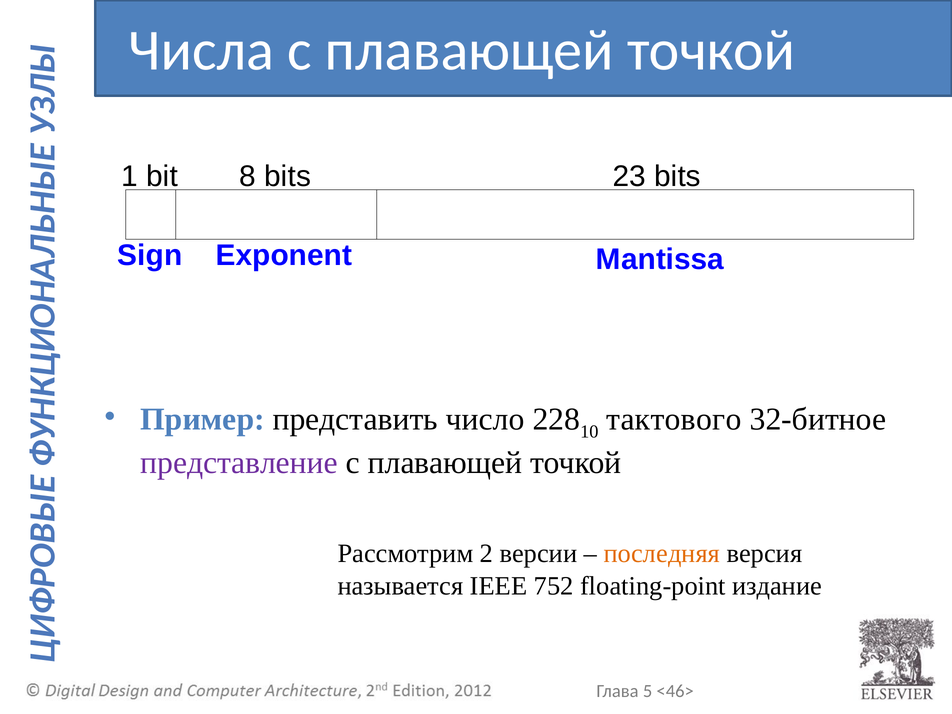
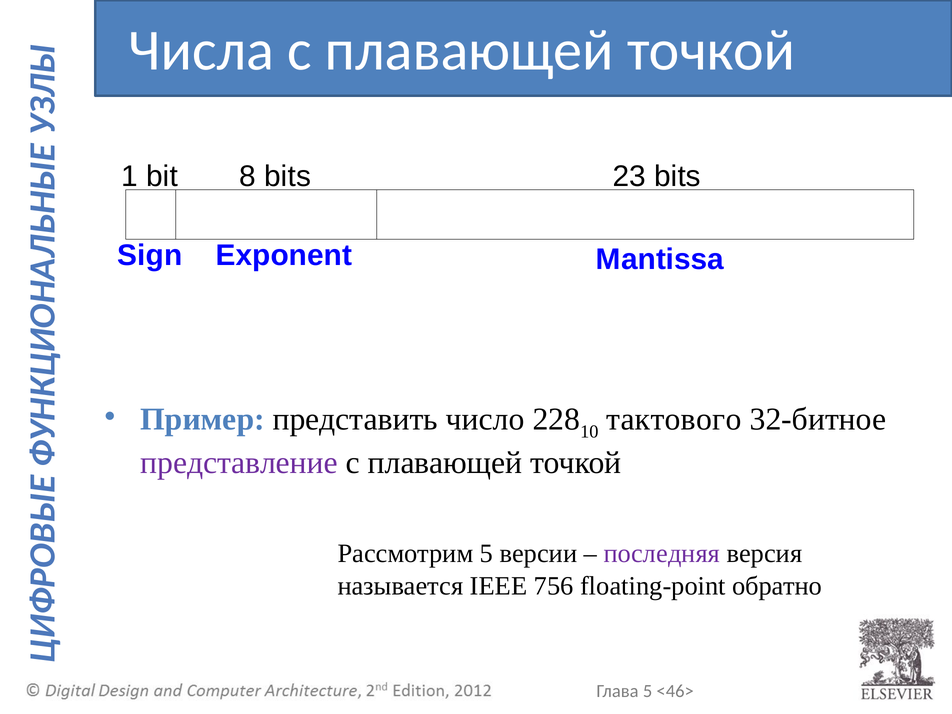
Рассмотрим 2: 2 -> 5 (486, 553)
последняя colour: orange -> purple (662, 553)
752: 752 -> 756 (554, 586)
издание: издание -> обратно (777, 586)
